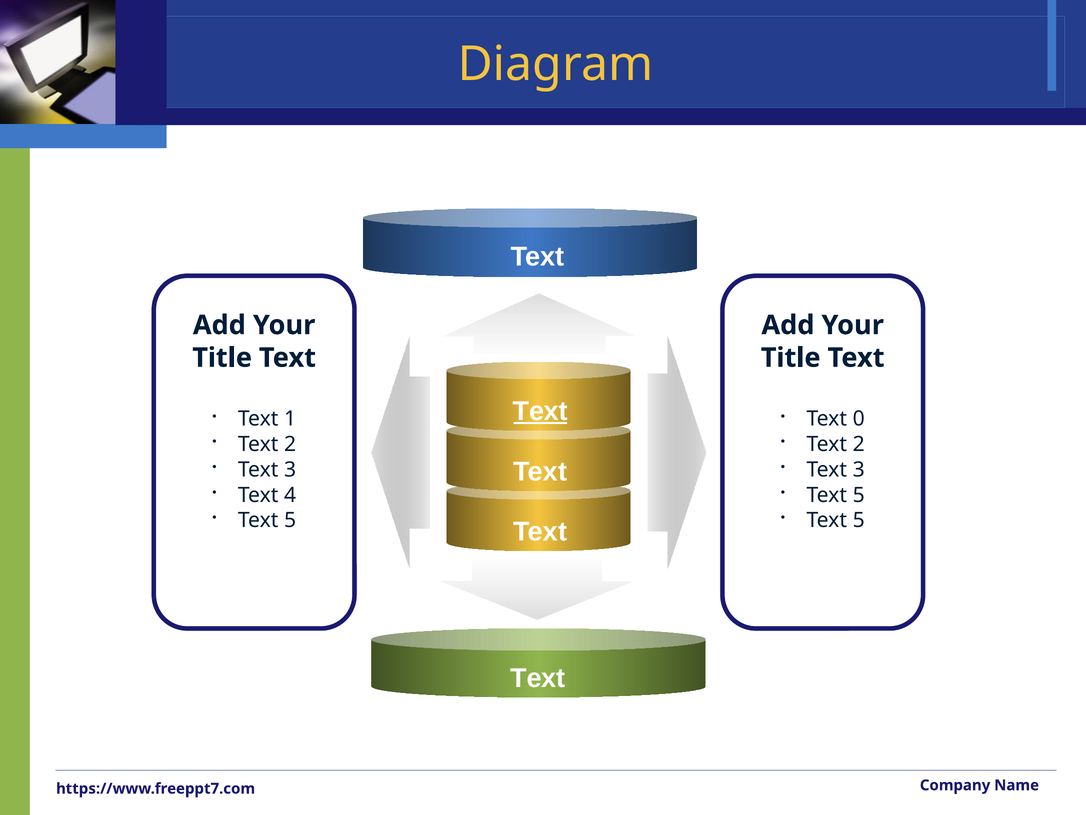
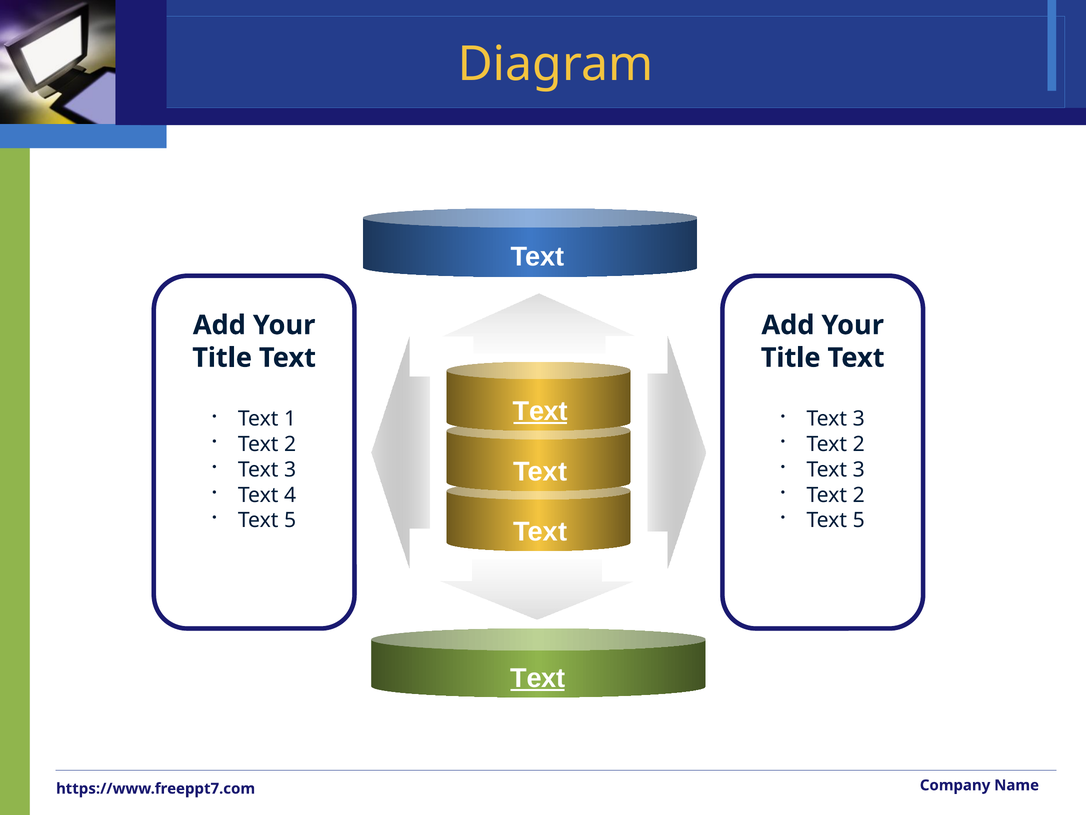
0: 0 -> 3 (859, 419)
5: 5 -> 2 (859, 495)
Text underline: none -> present (538, 678)
